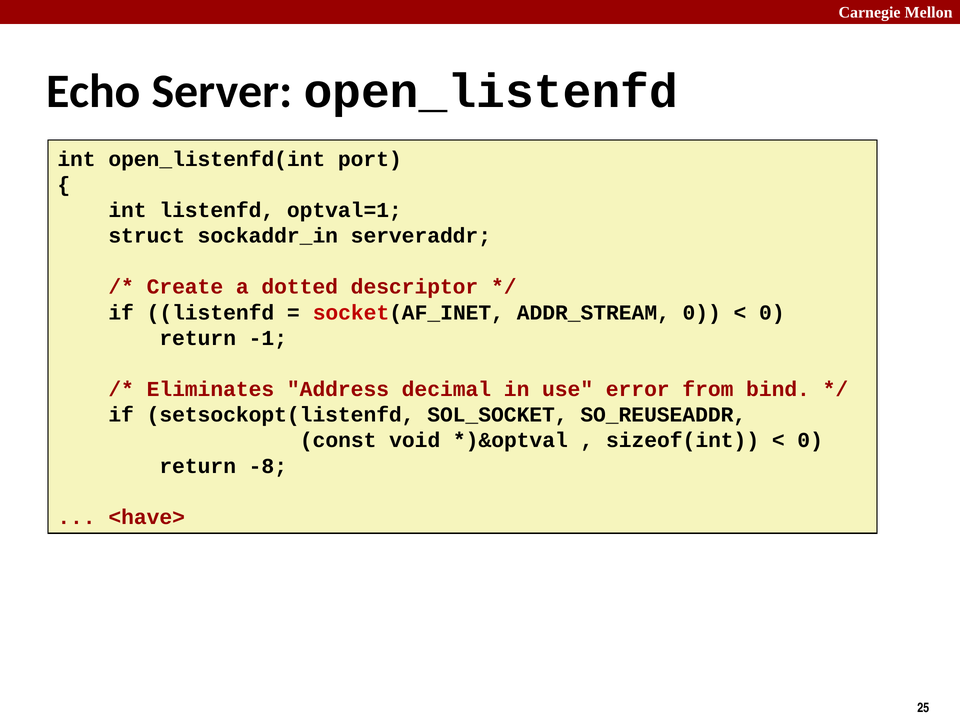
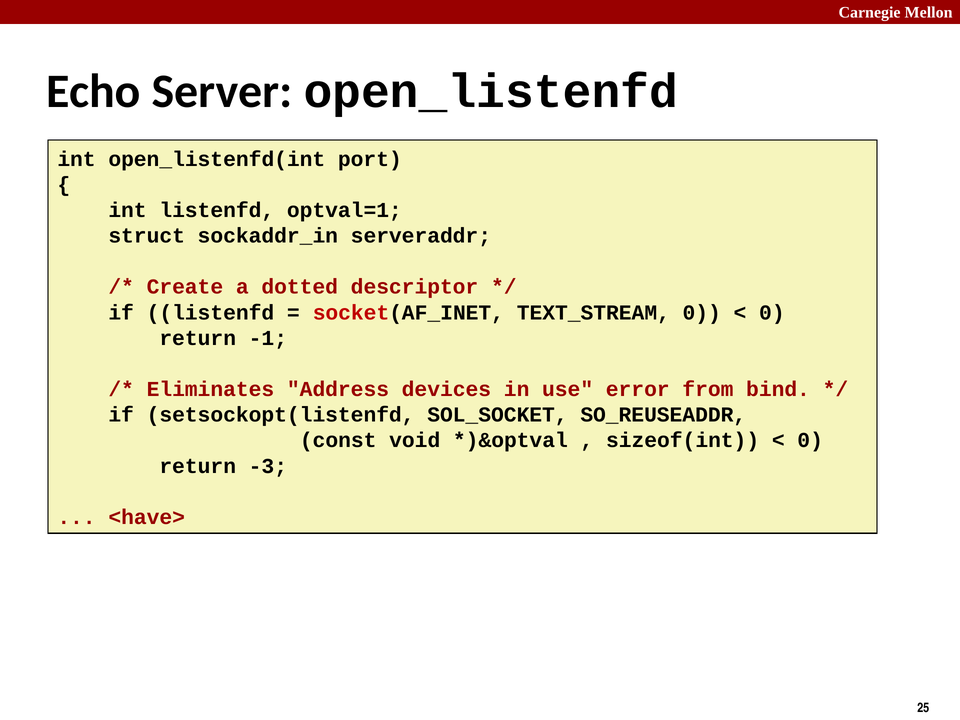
ADDR_STREAM: ADDR_STREAM -> TEXT_STREAM (593, 313)
decimal: decimal -> devices (446, 389)
-8: -8 -> -3 (268, 466)
